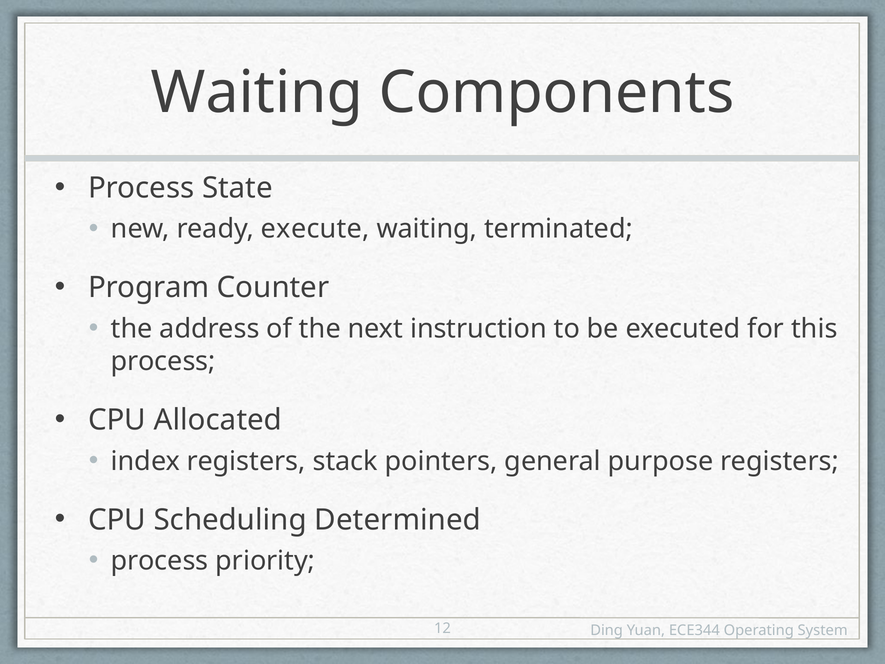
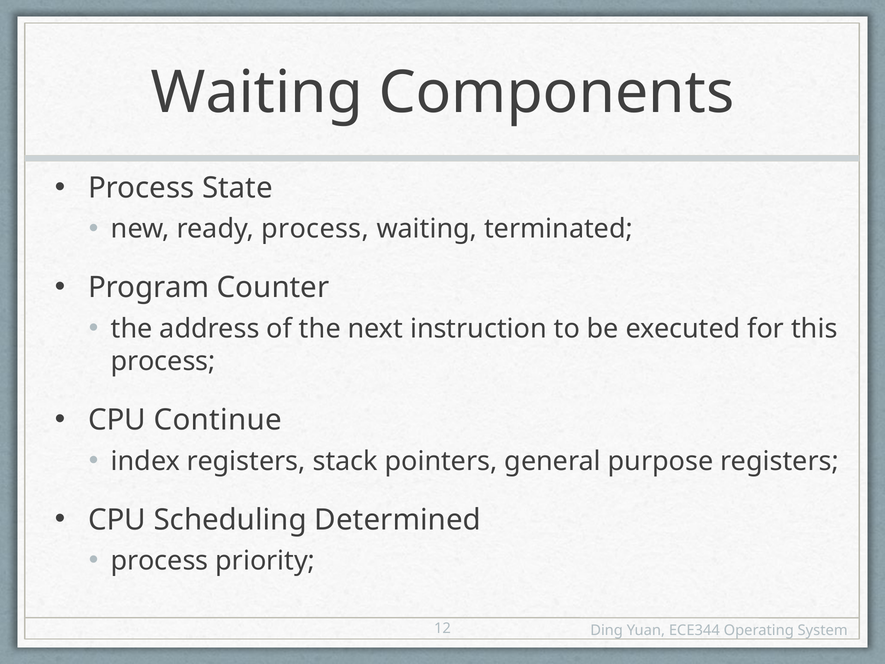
ready execute: execute -> process (315, 229)
Allocated: Allocated -> Continue (218, 420)
